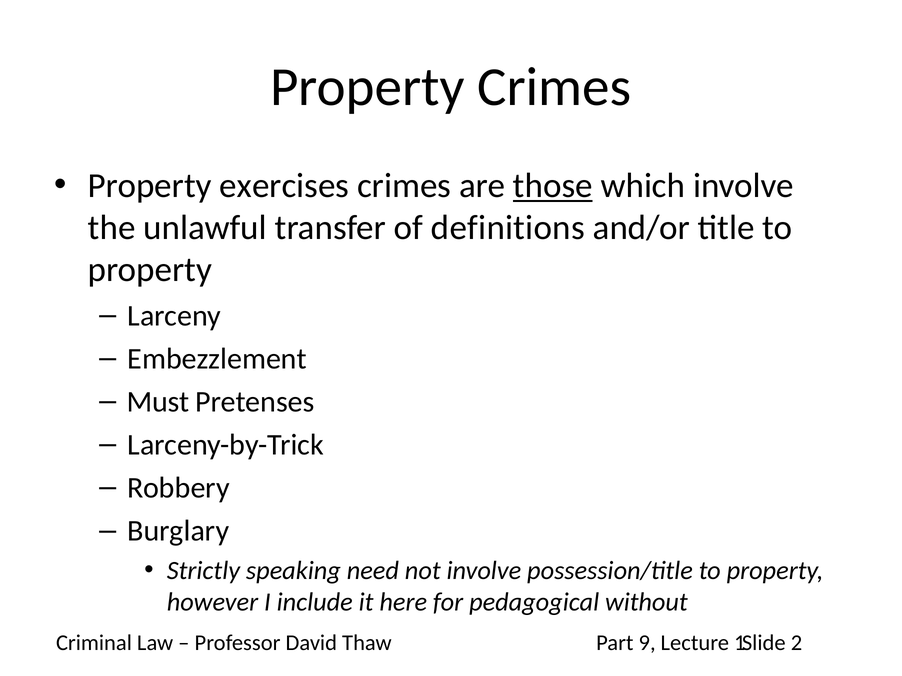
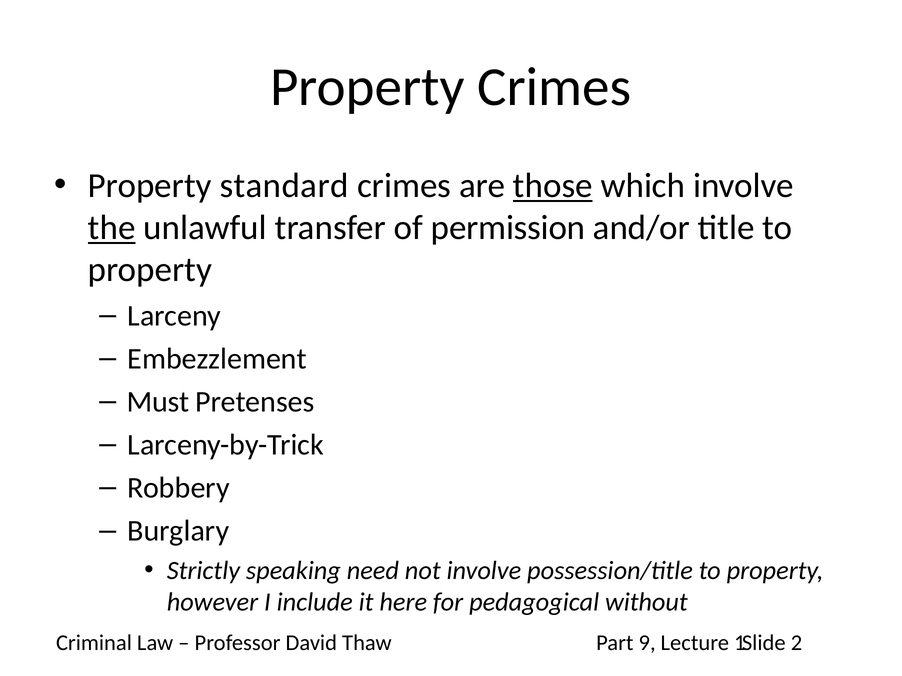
exercises: exercises -> standard (284, 186)
the underline: none -> present (112, 228)
definitions: definitions -> permission (508, 228)
